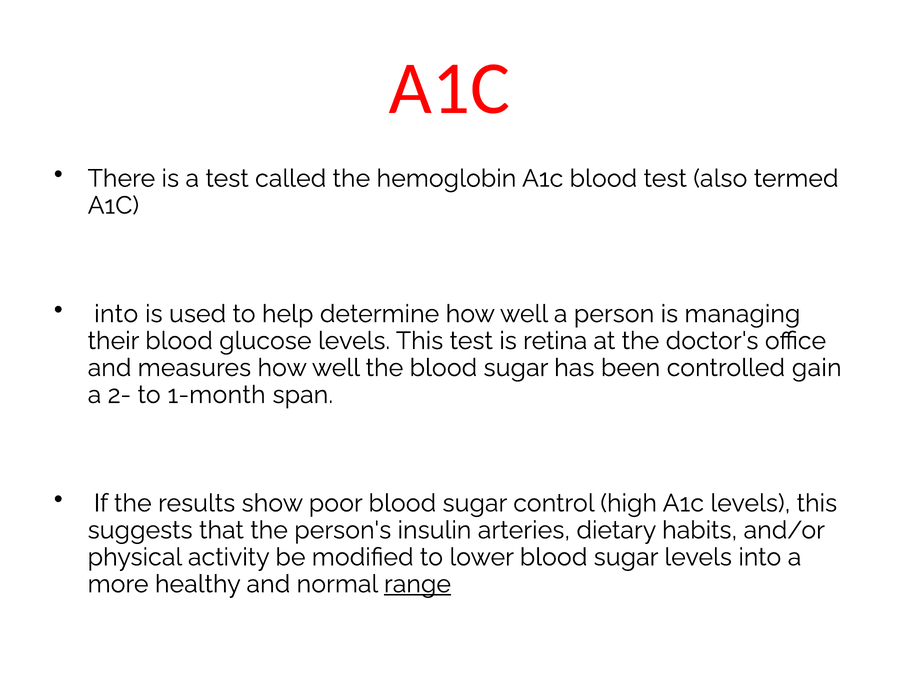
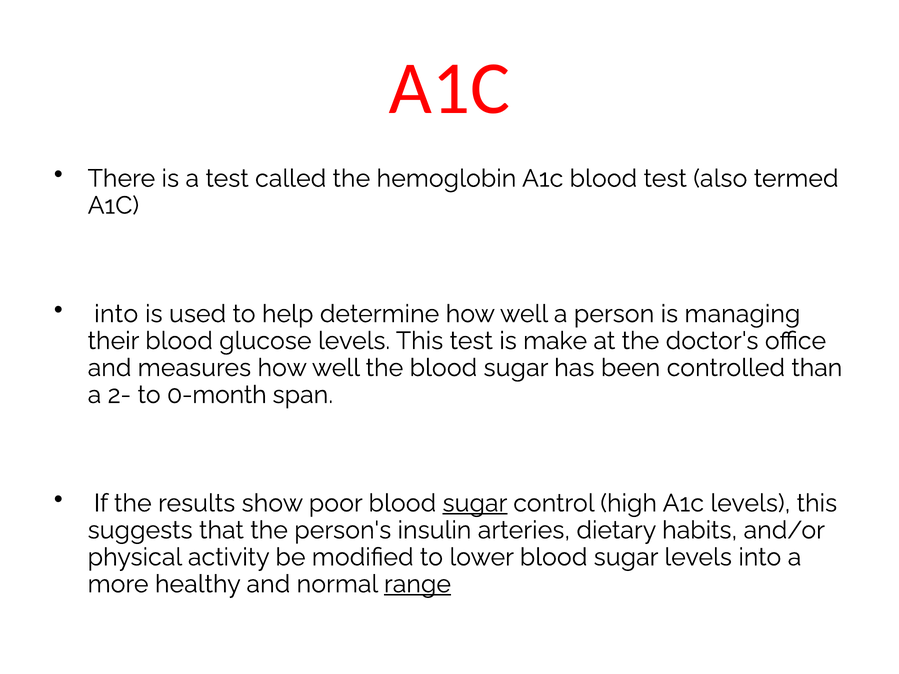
retina: retina -> make (555, 341)
gain: gain -> than (817, 368)
1-month: 1-month -> 0-month (217, 395)
sugar underline: none -> present (475, 503)
